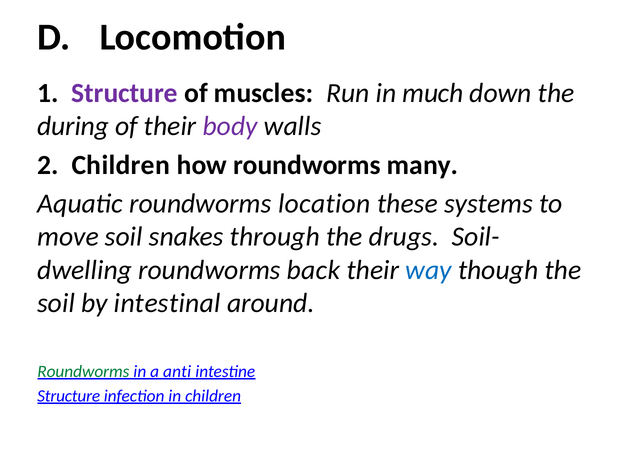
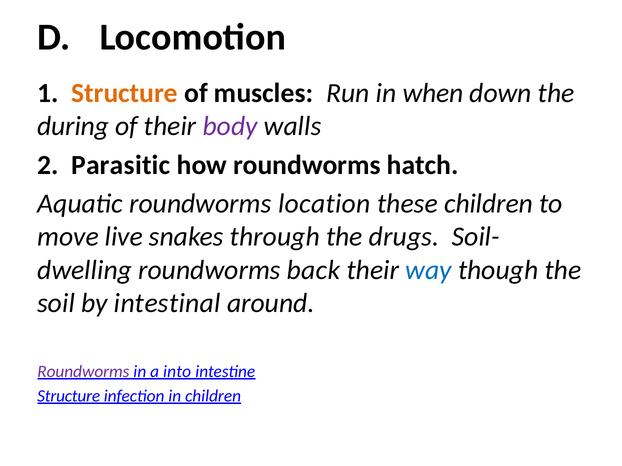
Structure colour: purple -> orange (125, 93)
much: much -> when (433, 93)
2 Children: Children -> Parasitic (121, 165)
many: many -> hatch (423, 165)
these systems: systems -> children (489, 204)
move soil: soil -> live (124, 237)
Roundworms colour: green -> purple (83, 372)
anti: anti -> into (177, 372)
